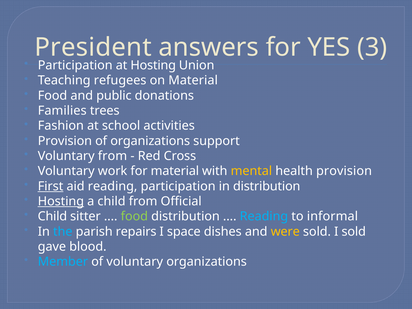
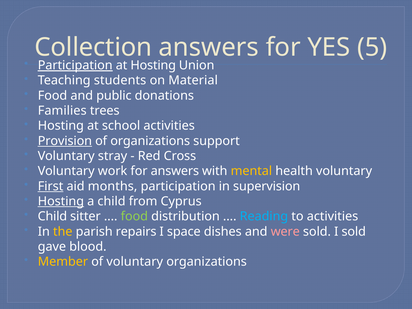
President: President -> Collection (93, 47)
3: 3 -> 5 (372, 47)
Participation underline: none -> present (75, 65)
refugees: refugees -> students (120, 81)
Fashion: Fashion -> Hosting (61, 126)
Provision underline: none -> present (65, 141)
Voluntary from: from -> stray (113, 156)
for material: material -> answers (175, 171)
health provision: provision -> voluntary (344, 171)
aid reading: reading -> months (113, 186)
in distribution: distribution -> supervision (267, 186)
Official: Official -> Cyprus (181, 201)
to informal: informal -> activities (333, 216)
the colour: light blue -> yellow (63, 232)
were colour: yellow -> pink (285, 232)
Member colour: light blue -> yellow (63, 262)
